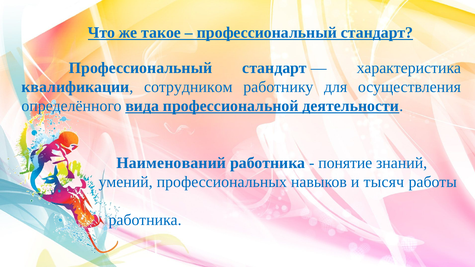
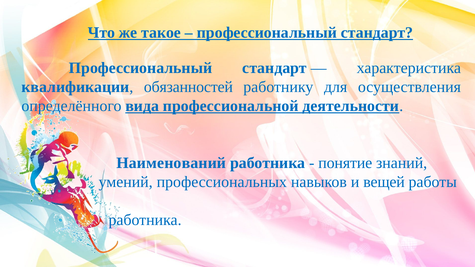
сотрудником: сотрудником -> обязанностей (188, 87)
тысяч: тысяч -> вещей (384, 182)
